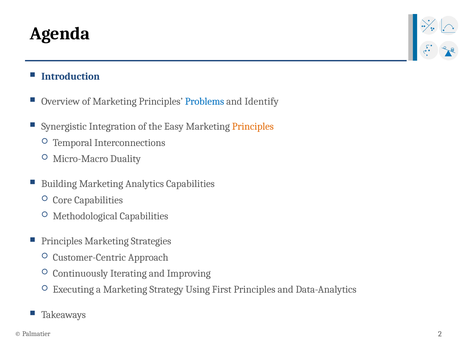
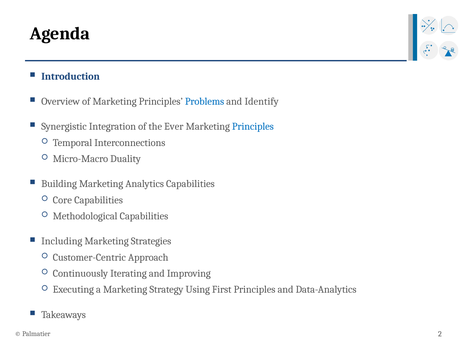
Easy: Easy -> Ever (174, 126)
Principles colour: orange -> blue (253, 126)
Principles: Principles -> Including (62, 241)
